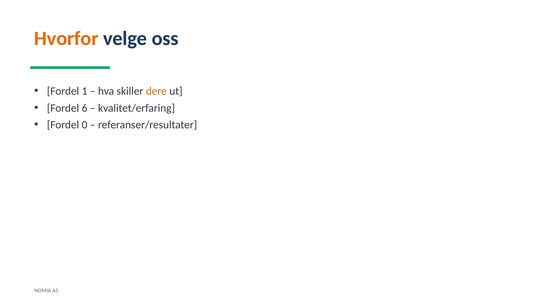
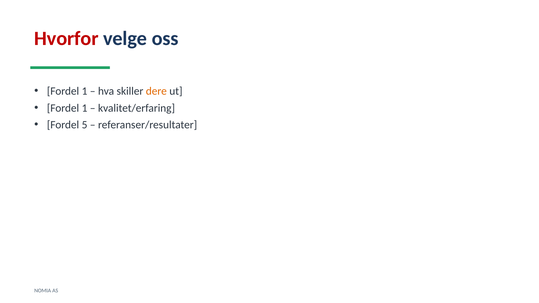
Hvorfor colour: orange -> red (66, 38)
6: 6 -> 1 (85, 108)
0: 0 -> 5 (85, 125)
